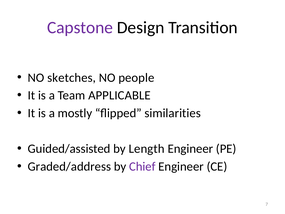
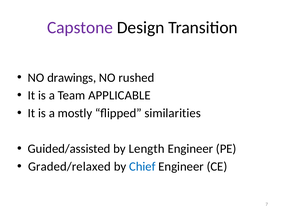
sketches: sketches -> drawings (72, 78)
people: people -> rushed (136, 78)
Graded/address: Graded/address -> Graded/relaxed (69, 166)
Chief colour: purple -> blue (142, 166)
